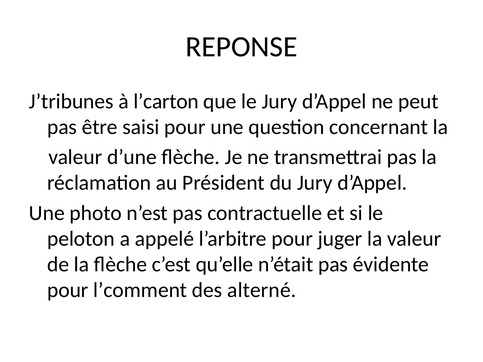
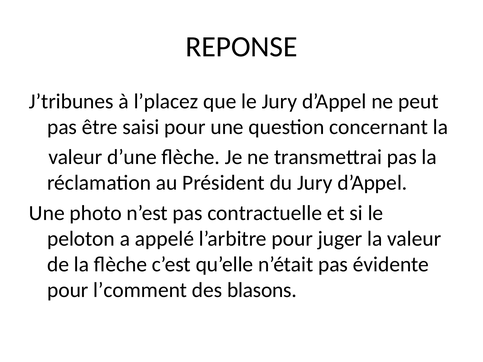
l’carton: l’carton -> l’placez (166, 101)
alterné: alterné -> blasons (262, 290)
